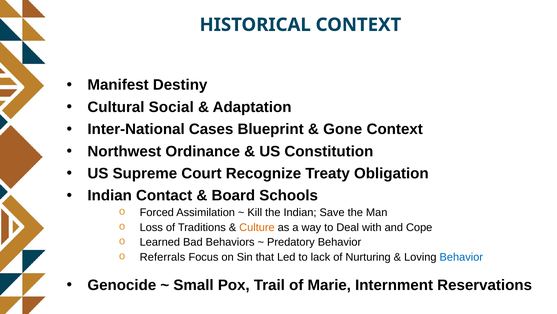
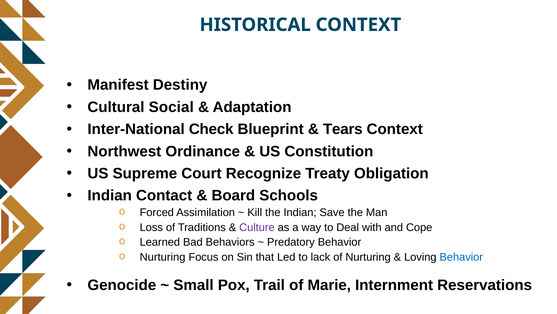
Cases: Cases -> Check (211, 129)
Gone: Gone -> Tears (343, 129)
Culture colour: orange -> purple (257, 227)
Referrals: Referrals -> Nurturing (163, 257)
